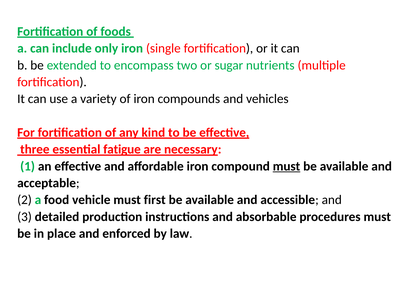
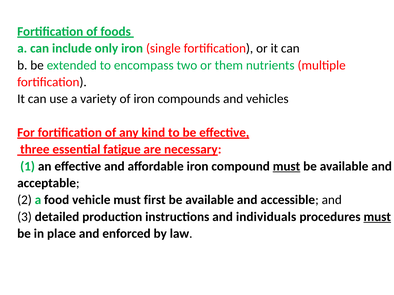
sugar: sugar -> them (229, 65)
absorbable: absorbable -> individuals (266, 217)
must underline: none -> present (377, 217)
